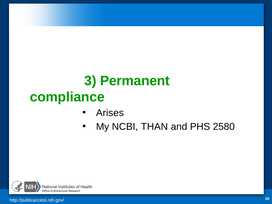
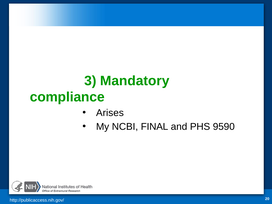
Permanent: Permanent -> Mandatory (135, 81)
THAN: THAN -> FINAL (155, 127)
2580: 2580 -> 9590 (224, 127)
